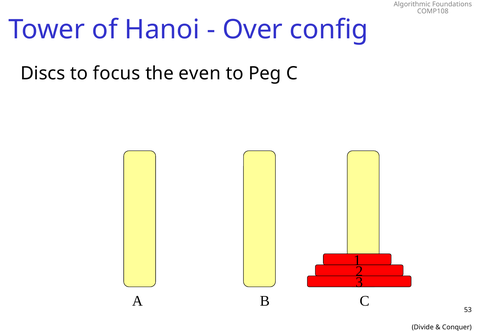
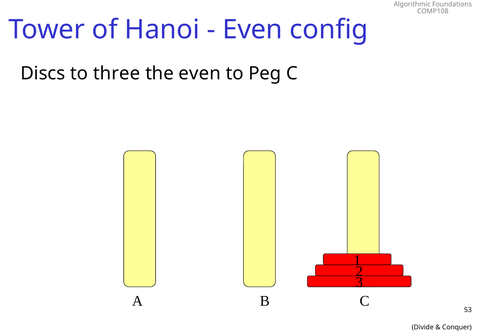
Over: Over -> Even (253, 30)
focus: focus -> three (117, 74)
